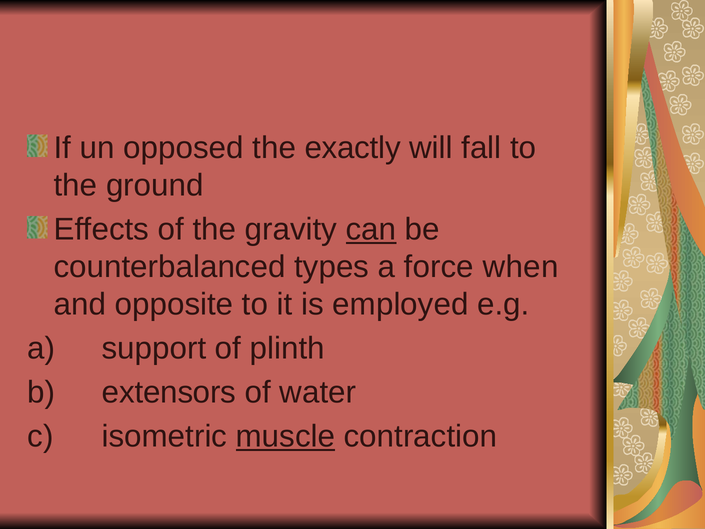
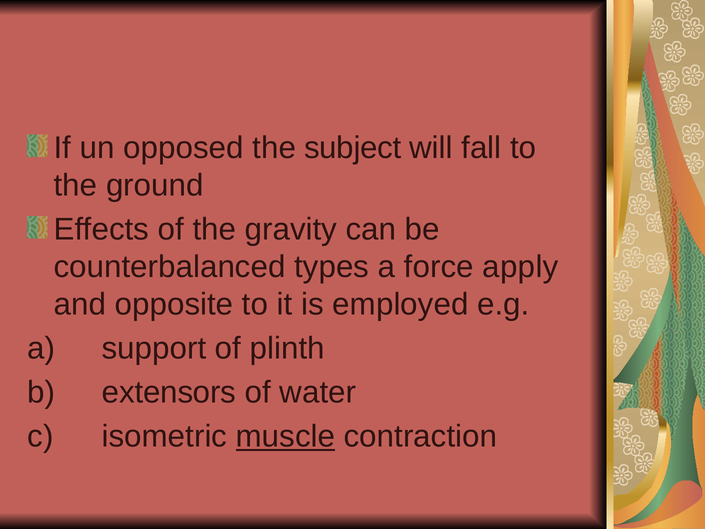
exactly: exactly -> subject (353, 148)
can underline: present -> none (371, 229)
when: when -> apply (521, 267)
